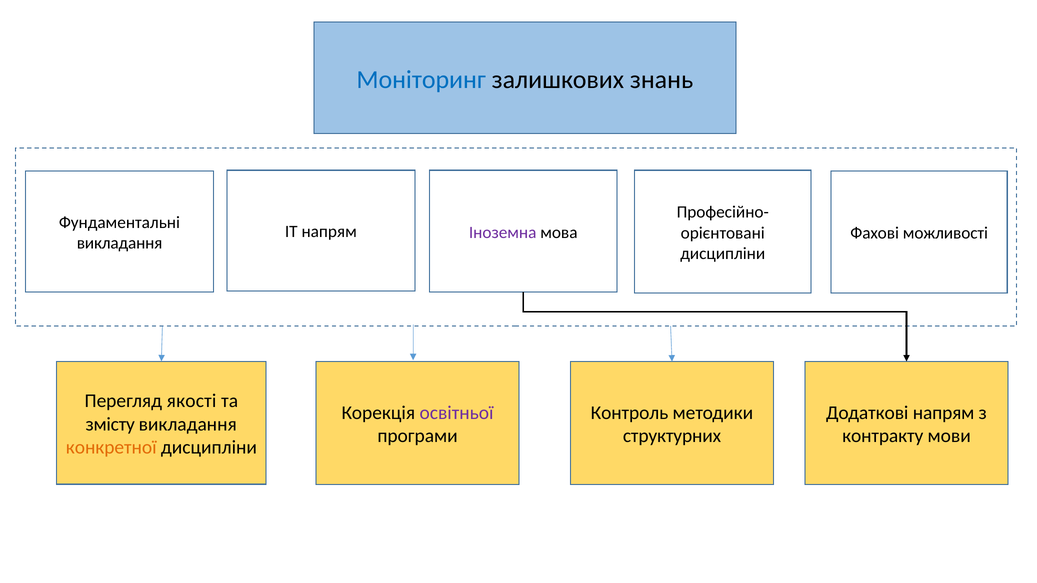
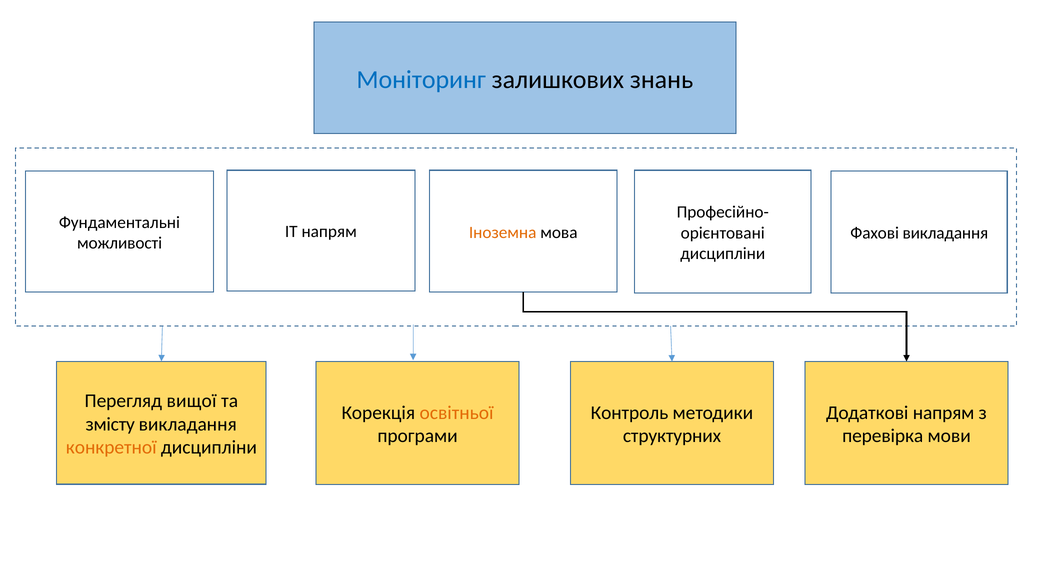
Іноземна colour: purple -> orange (503, 232)
Фахові можливості: можливості -> викладання (945, 233)
викладання: викладання -> можливості (120, 243)
якості: якості -> вищої (192, 401)
освітньої colour: purple -> orange (457, 413)
контракту: контракту -> перевірка (883, 436)
